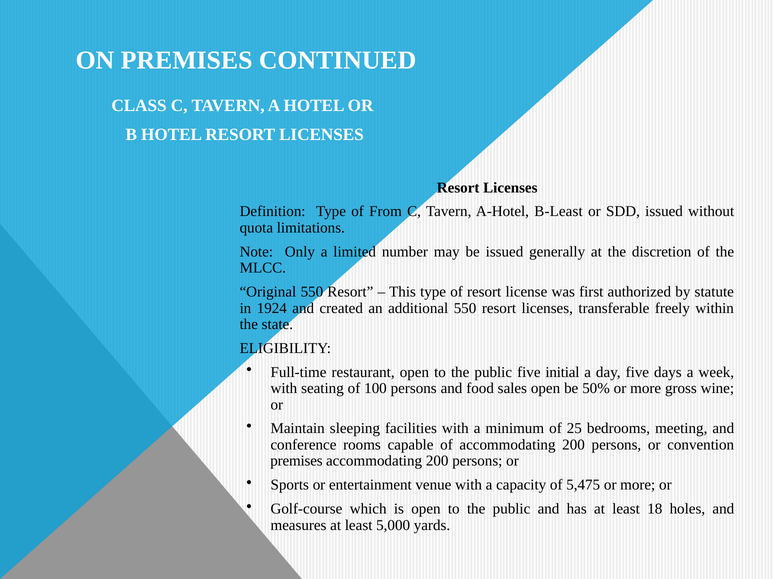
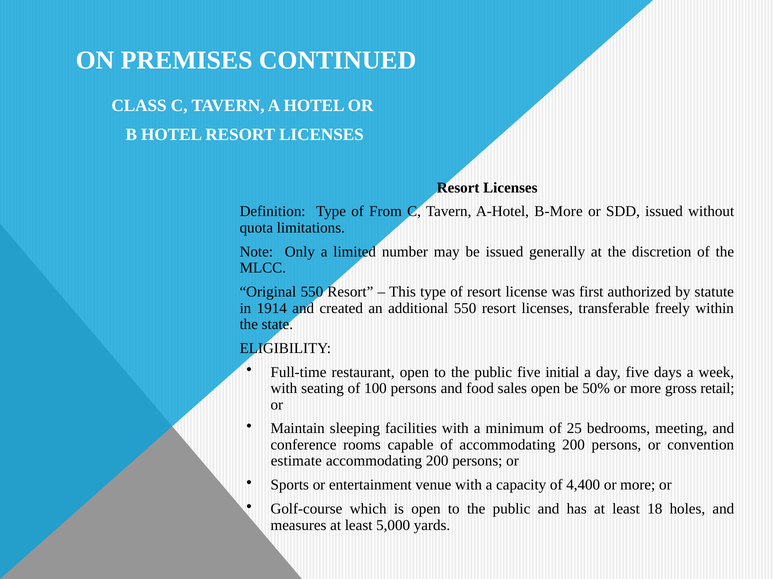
B-Least: B-Least -> B-More (559, 212)
1924: 1924 -> 1914 (272, 308)
wine: wine -> retail (717, 389)
premises: premises -> estimate (296, 462)
5,475: 5,475 -> 4,400 (583, 486)
